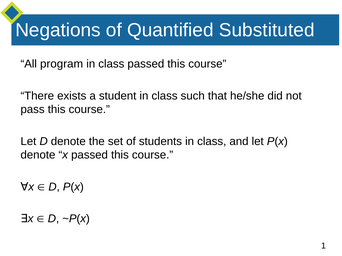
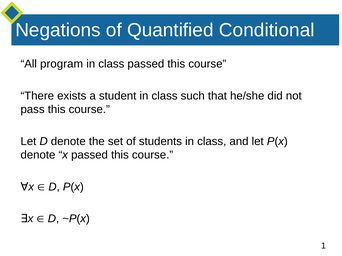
Substituted: Substituted -> Conditional (267, 30)
